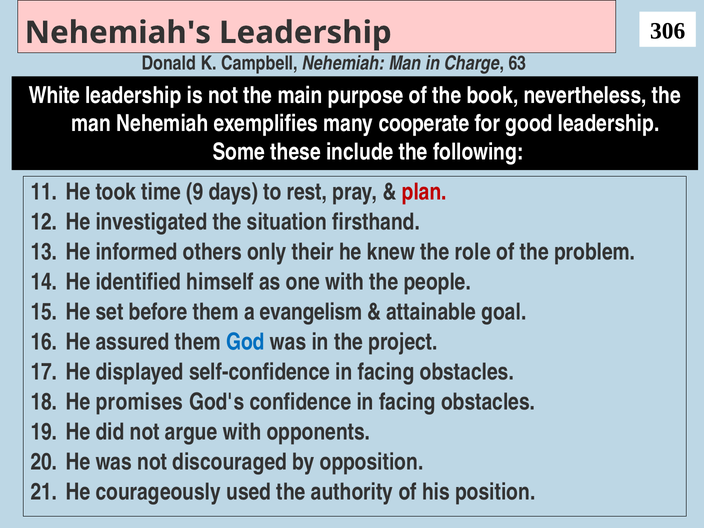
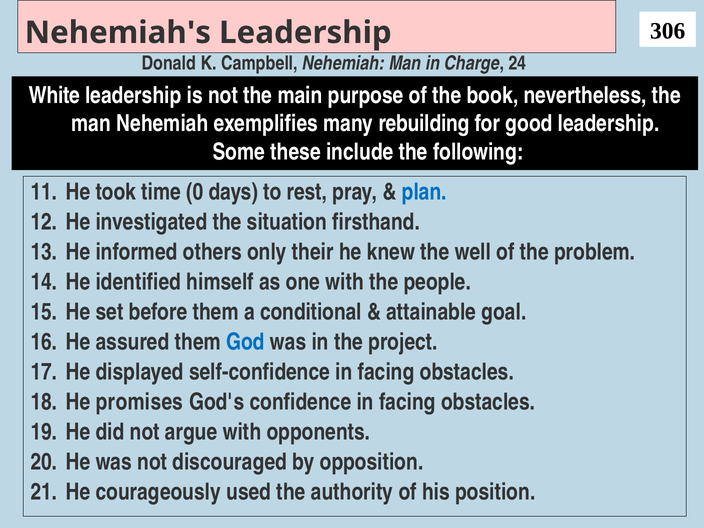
63: 63 -> 24 (517, 63)
cooperate: cooperate -> rebuilding (424, 124)
9: 9 -> 0 (195, 192)
plan colour: red -> blue (424, 192)
role: role -> well (473, 252)
evangelism: evangelism -> conditional (311, 312)
